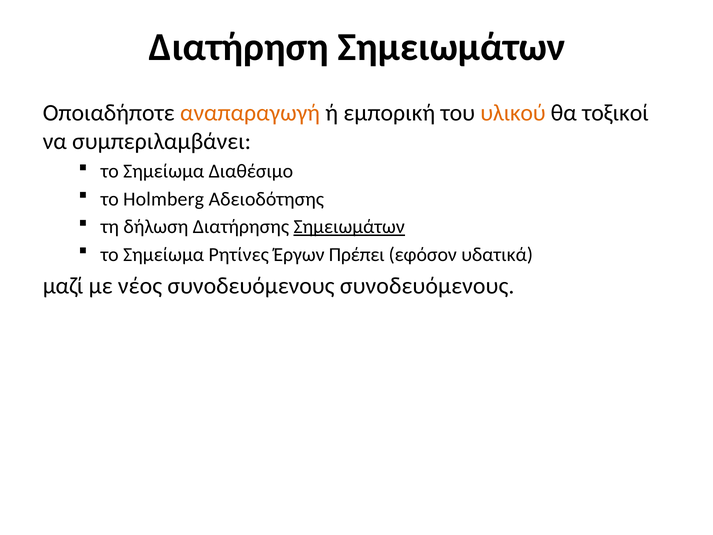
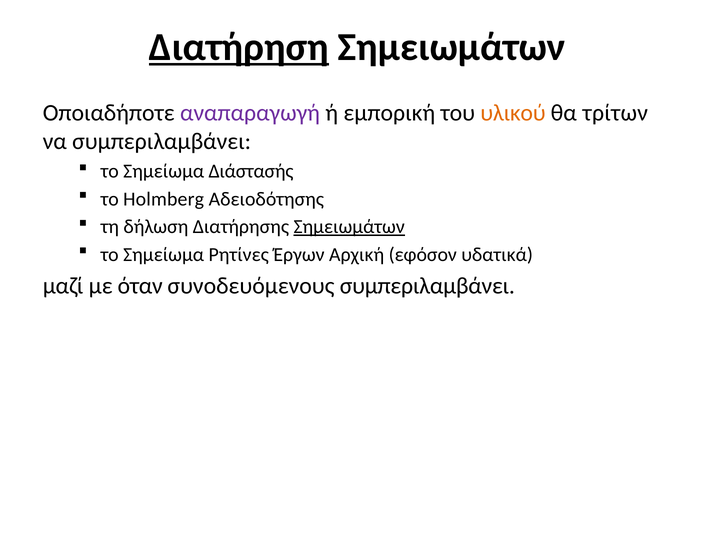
Διατήρηση underline: none -> present (239, 47)
αναπαραγωγή colour: orange -> purple (250, 113)
τοξικοί: τοξικοί -> τρίτων (615, 113)
Διαθέσιμο: Διαθέσιμο -> Διάστασής (251, 171)
Πρέπει: Πρέπει -> Αρχική (357, 254)
νέος: νέος -> όταν (140, 286)
συνοδευόμενους συνοδευόμενους: συνοδευόμενους -> συμπεριλαμβάνει (427, 286)
